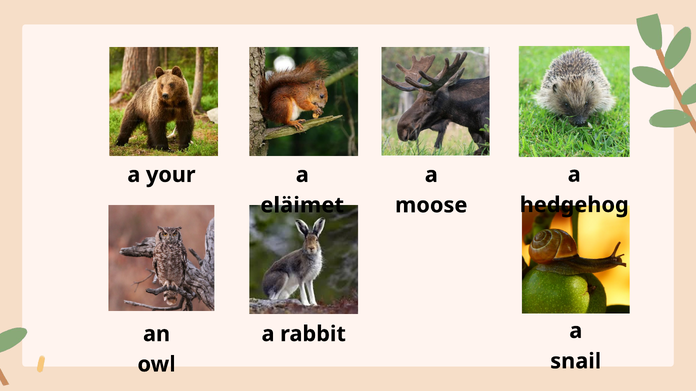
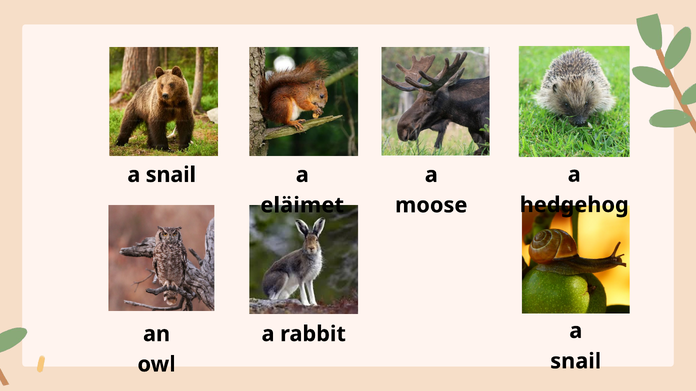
your: your -> snail (171, 175)
